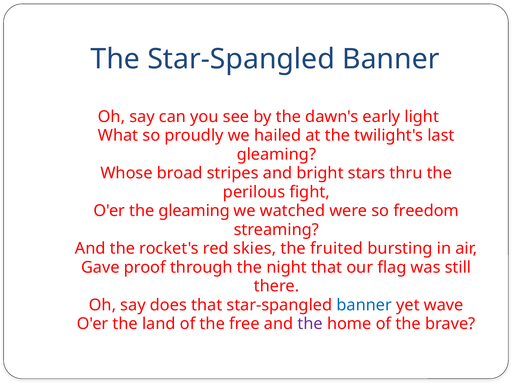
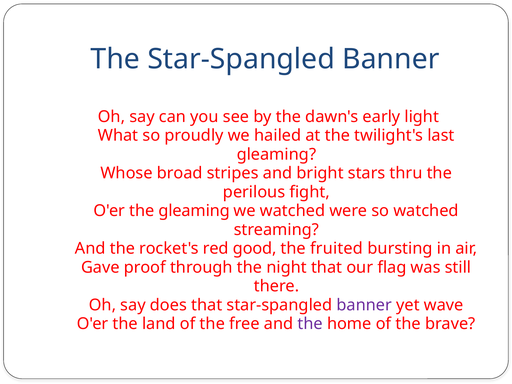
so freedom: freedom -> watched (426, 211)
skies: skies -> good (255, 248)
banner colour: blue -> purple (364, 305)
